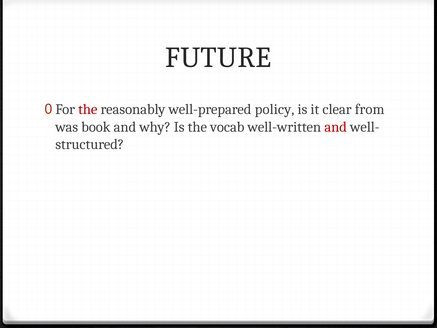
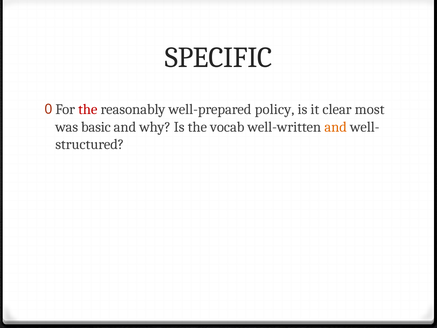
FUTURE: FUTURE -> SPECIFIC (219, 57)
from: from -> most (370, 109)
book: book -> basic (96, 127)
and colour: red -> orange (336, 127)
